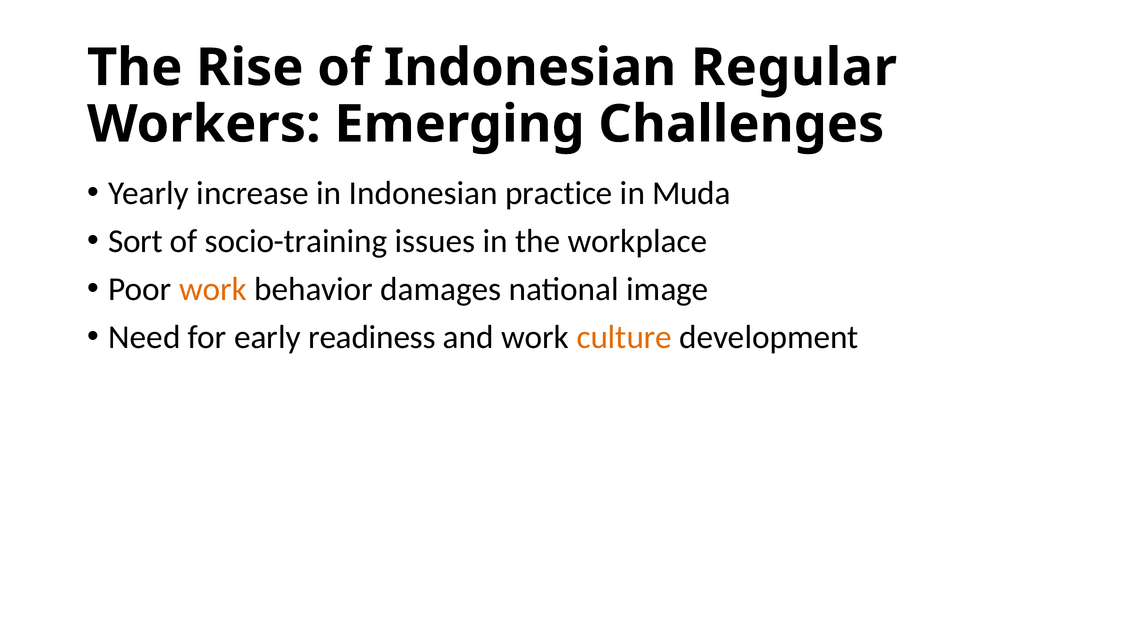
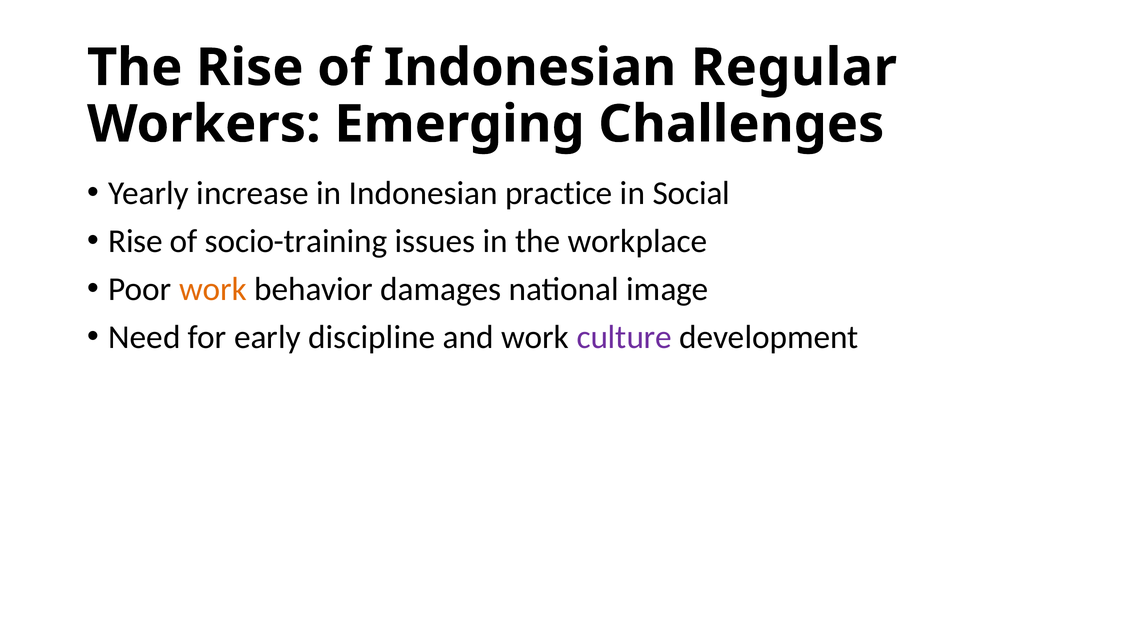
Muda: Muda -> Social (691, 193)
Sort: Sort -> Rise (136, 241)
readiness: readiness -> discipline (372, 337)
culture colour: orange -> purple (624, 337)
